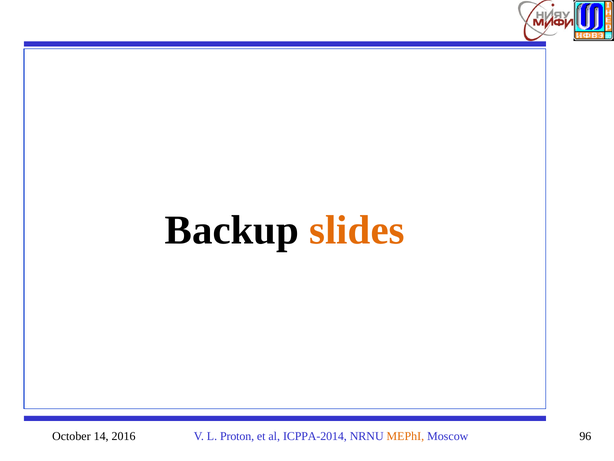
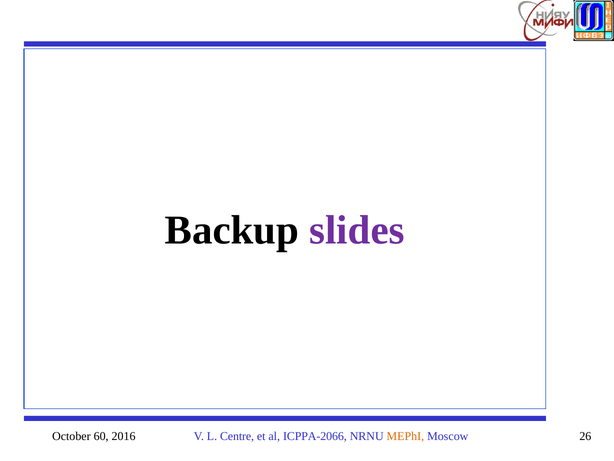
slides colour: orange -> purple (357, 230)
14: 14 -> 60 (101, 436)
Proton: Proton -> Centre (237, 436)
ICPPA-2014: ICPPA-2014 -> ICPPA-2066 (315, 436)
96: 96 -> 26 (585, 436)
